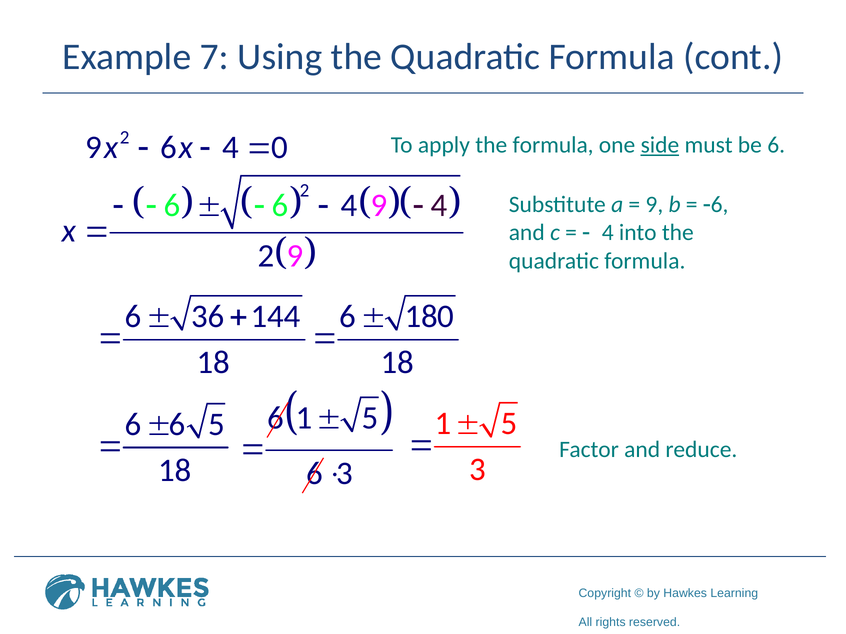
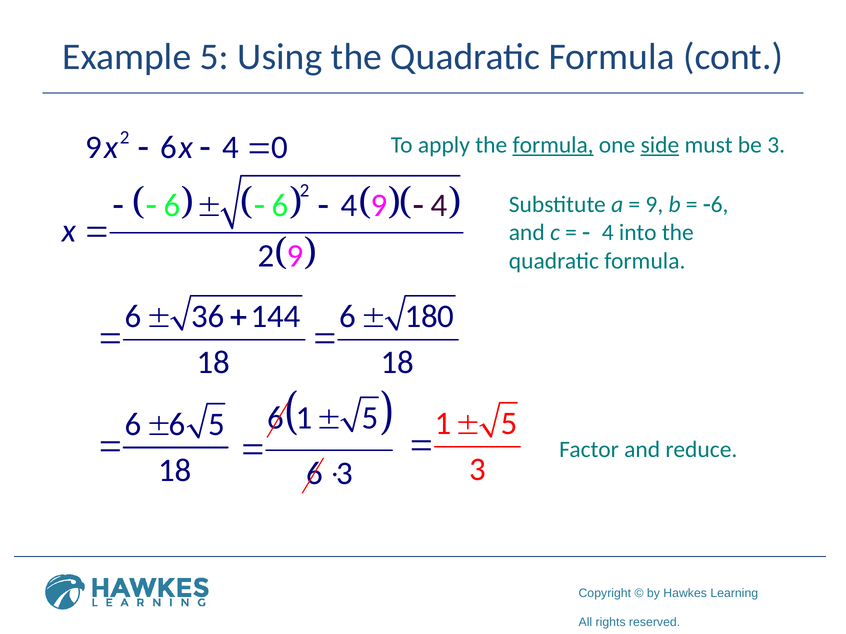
Example 7: 7 -> 5 (214, 57)
formula underline: none -> present (553, 145)
be 6: 6 -> 3 (776, 145)
